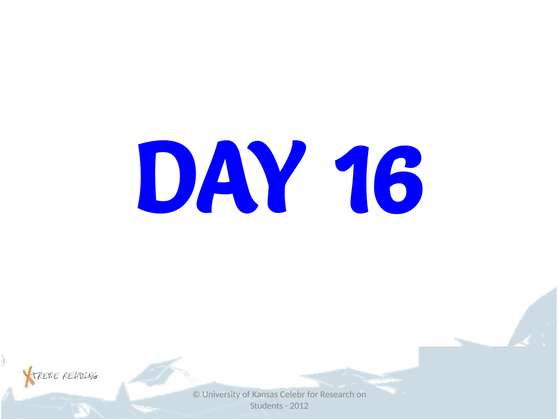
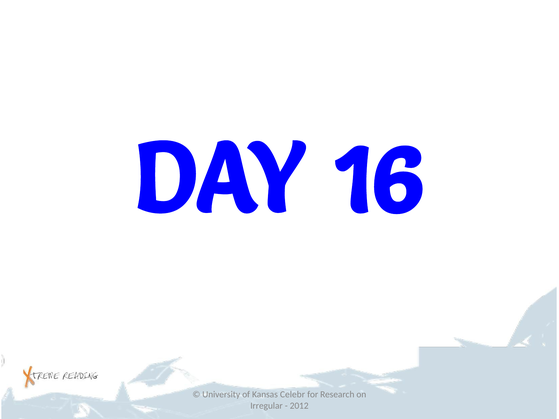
Students: Students -> Irregular (266, 406)
